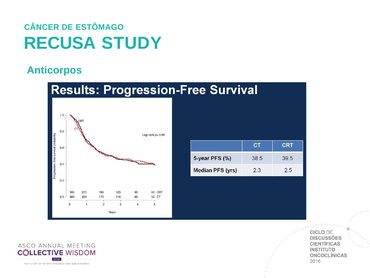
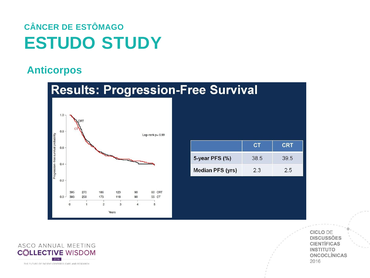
RECUSA: RECUSA -> ESTUDO (60, 43)
